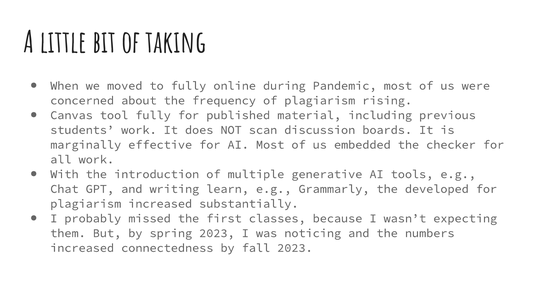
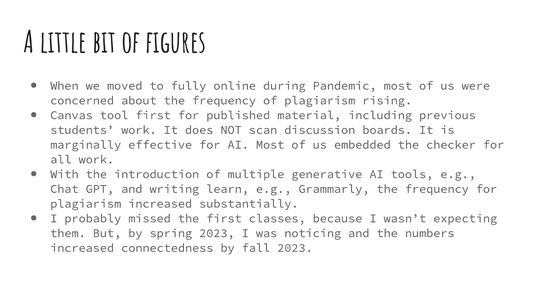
taking: taking -> figures (176, 43)
tool fully: fully -> first (153, 115)
Grammarly the developed: developed -> frequency (437, 189)
